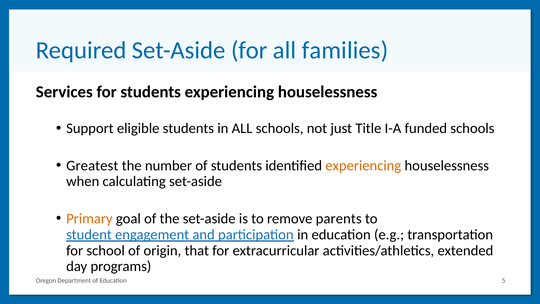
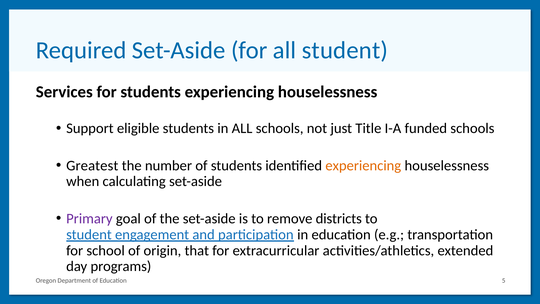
all families: families -> student (345, 50)
Primary colour: orange -> purple (89, 218)
parents: parents -> districts (339, 218)
